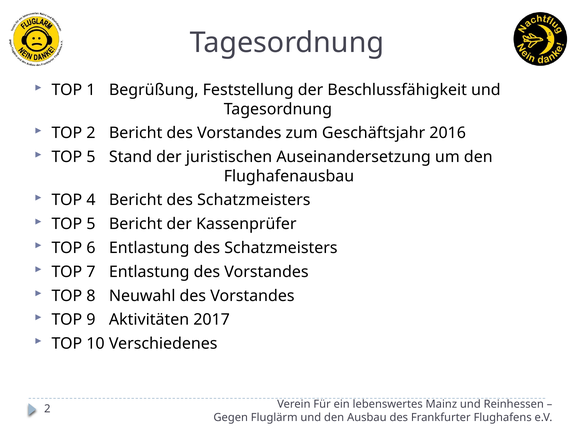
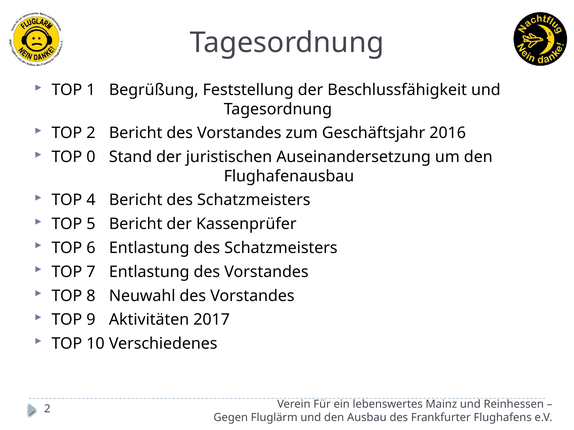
5: 5 -> 0 (91, 157)
